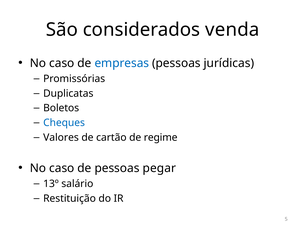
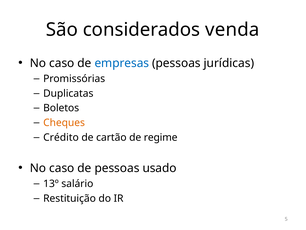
Cheques colour: blue -> orange (64, 122)
Valores: Valores -> Crédito (61, 137)
pegar: pegar -> usado (160, 168)
